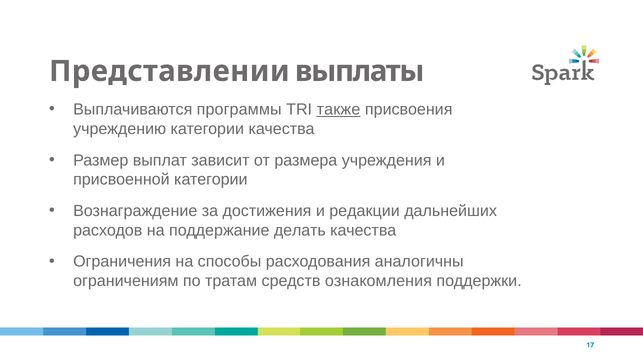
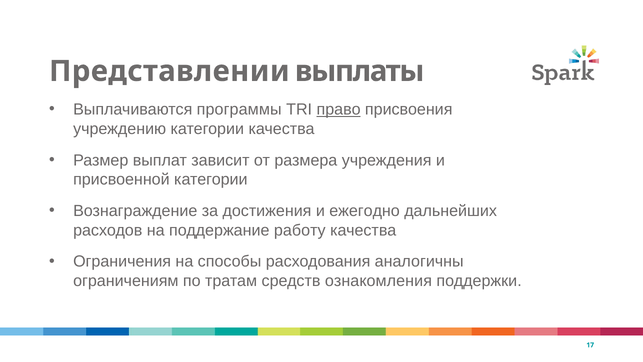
также: также -> право (339, 109)
редакции: редакции -> ежегодно (365, 211)
делать: делать -> работу (300, 230)
